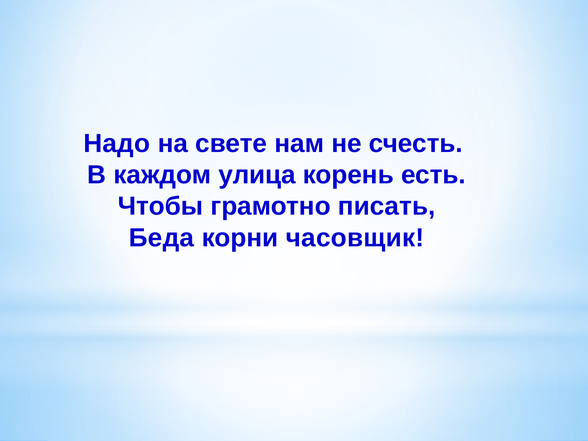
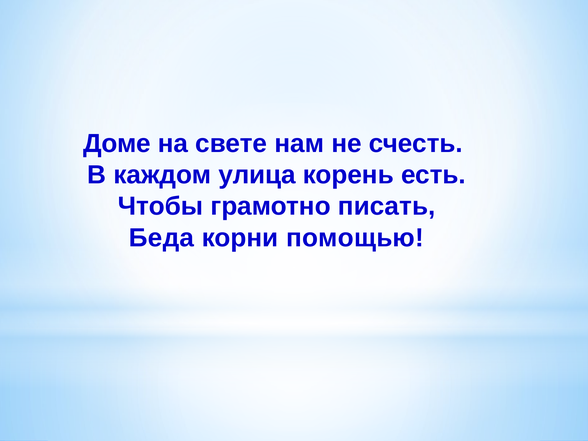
Надо: Надо -> Доме (117, 144)
часовщик: часовщик -> помощью (355, 238)
